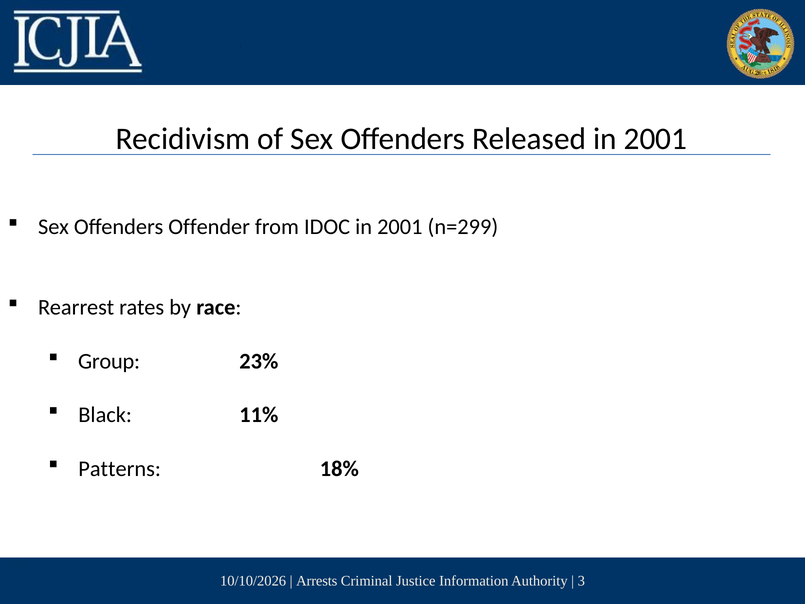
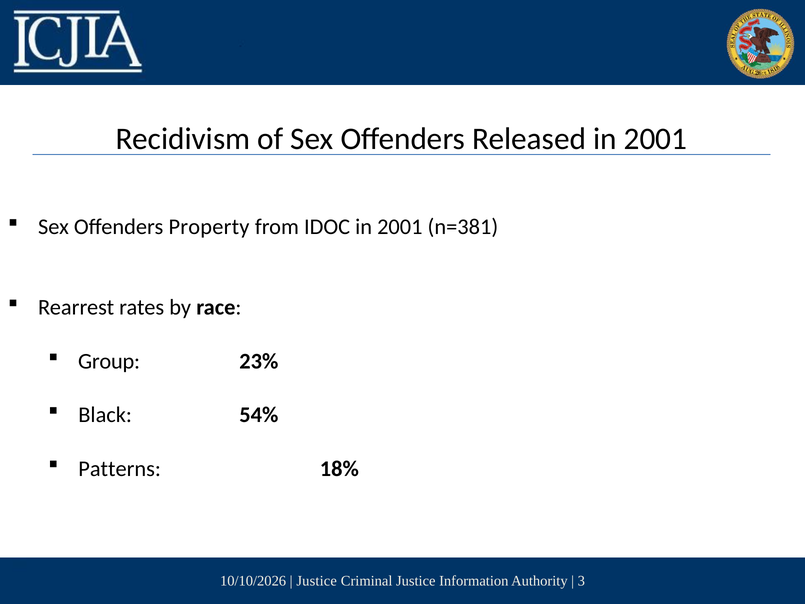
Offender: Offender -> Property (209, 227)
n=299: n=299 -> n=381 (463, 227)
11%: 11% -> 54% (259, 415)
Arrests: Arrests -> Justice (317, 581)
